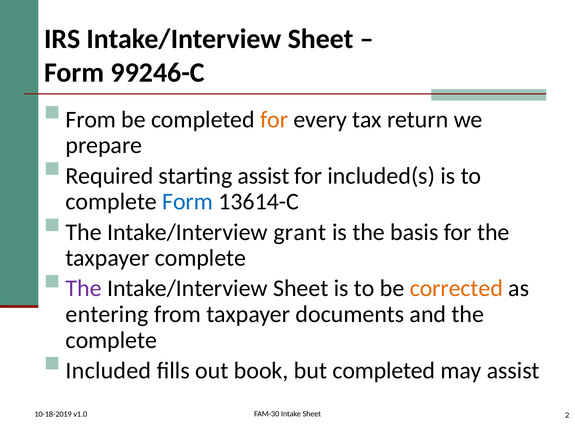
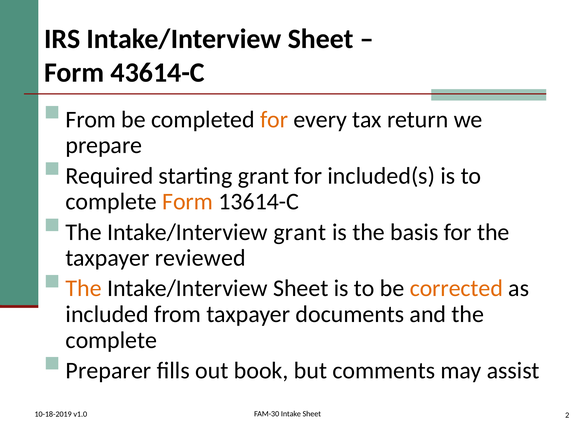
99246-C: 99246-C -> 43614-C (158, 73)
starting assist: assist -> grant (263, 176)
Form colour: blue -> orange (188, 202)
taxpayer complete: complete -> reviewed (200, 258)
The colour: purple -> orange (84, 289)
entering: entering -> included (107, 314)
Included: Included -> Preparer (108, 371)
but completed: completed -> comments (384, 371)
